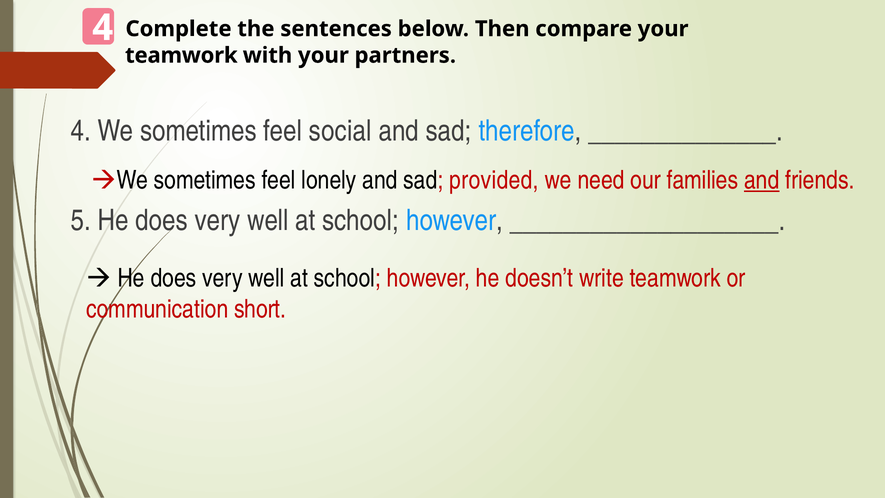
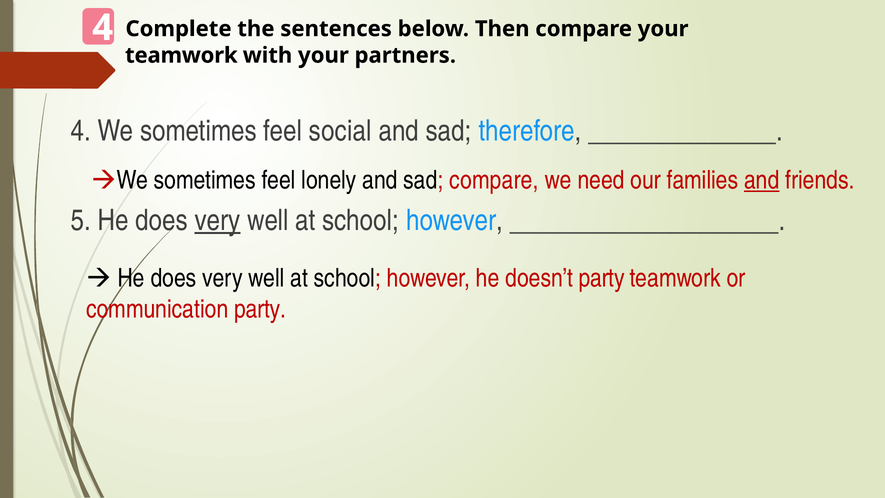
sad provided: provided -> compare (494, 180)
very underline: none -> present (218, 220)
doesn’t write: write -> party (602, 278)
communication short: short -> party (260, 309)
